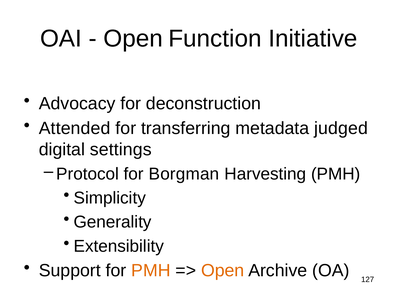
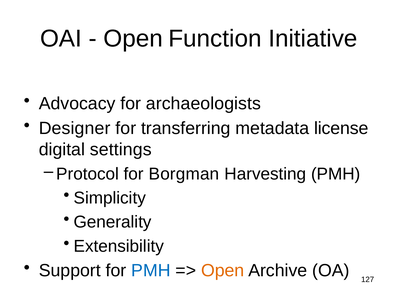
deconstruction: deconstruction -> archaeologists (203, 103)
Attended: Attended -> Designer (75, 128)
judged: judged -> license (341, 128)
PMH colour: orange -> blue (151, 270)
